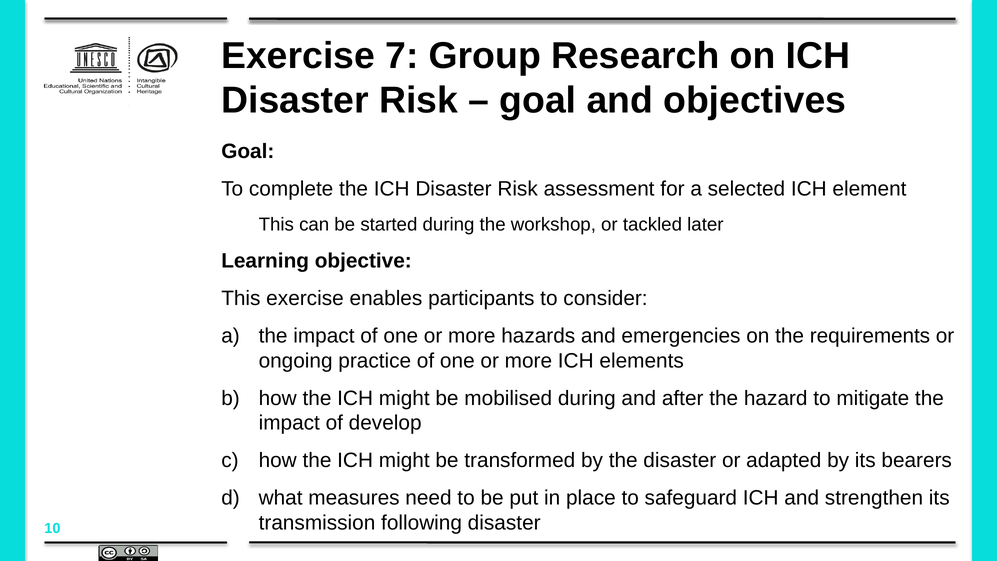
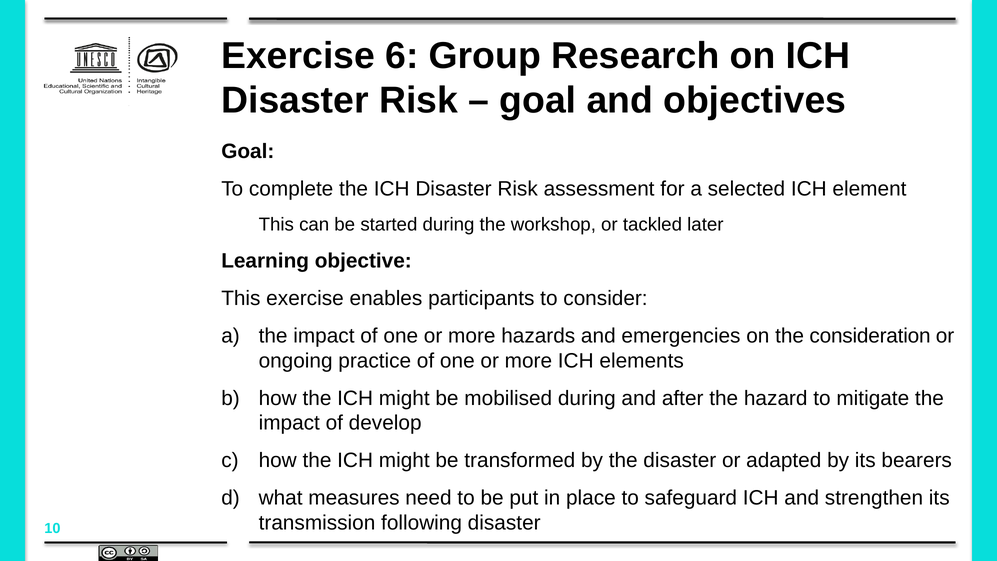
7: 7 -> 6 (402, 56)
requirements: requirements -> consideration (870, 336)
